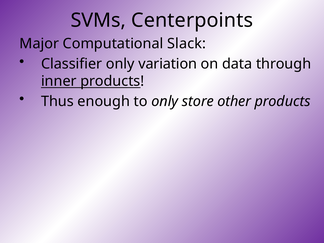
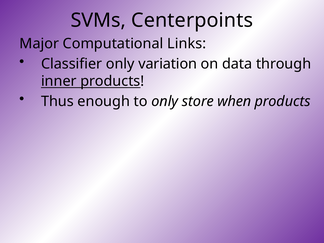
Slack: Slack -> Links (187, 44)
other: other -> when (234, 101)
